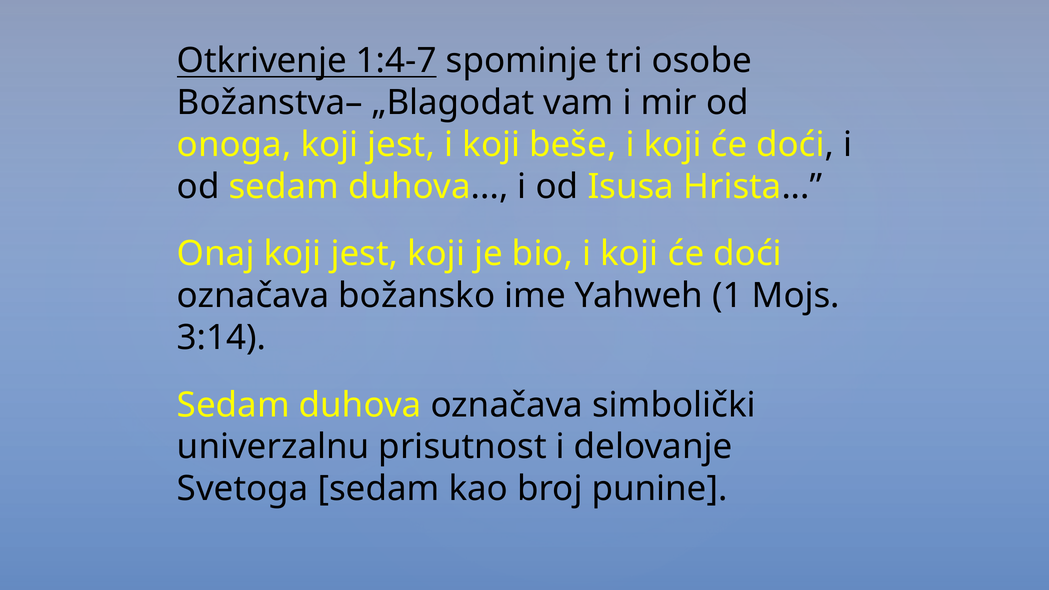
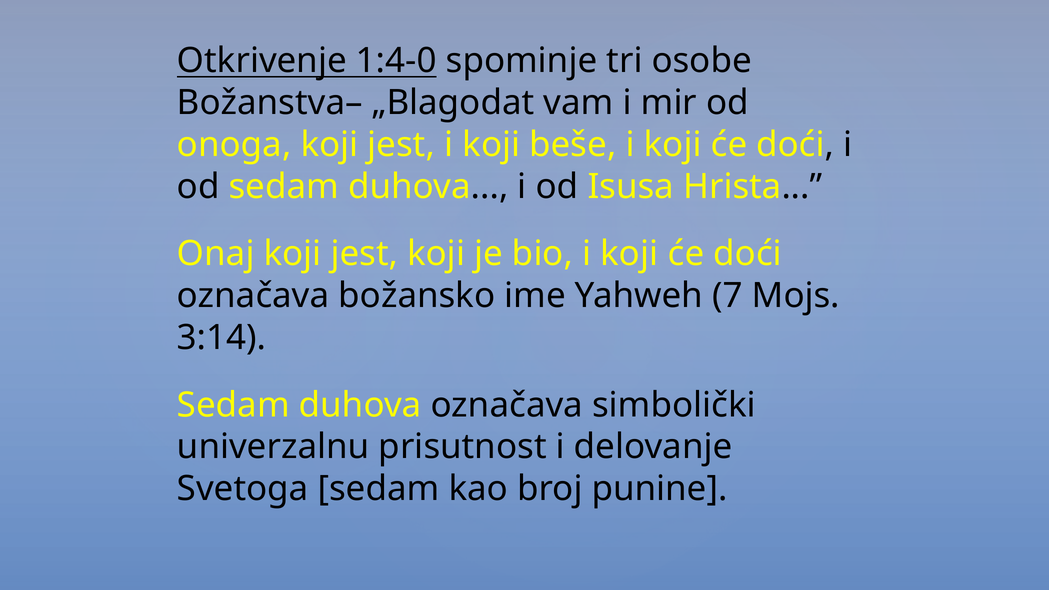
1:4-7: 1:4-7 -> 1:4-0 (396, 61)
1: 1 -> 7 (727, 296)
